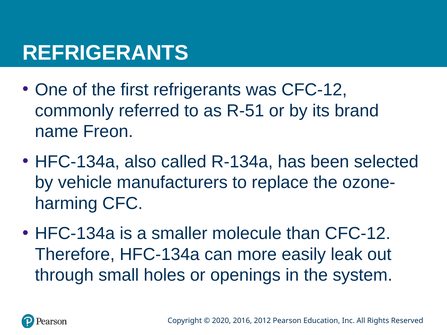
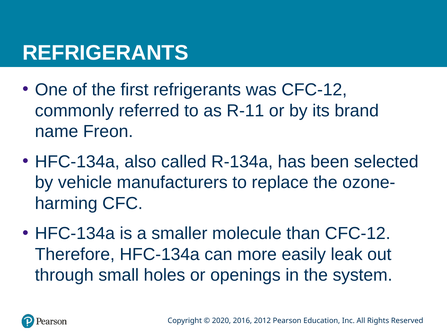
R-51: R-51 -> R-11 (245, 111)
